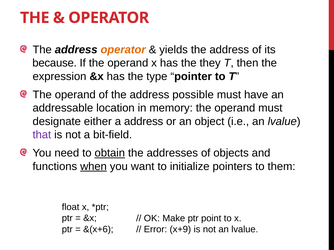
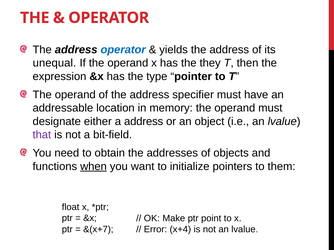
operator colour: orange -> blue (123, 50)
because: because -> unequal (54, 63)
possible: possible -> specifier (193, 95)
obtain underline: present -> none (110, 153)
&(x+6: &(x+6 -> &(x+7 (98, 230)
x+9: x+9 -> x+4 (180, 230)
